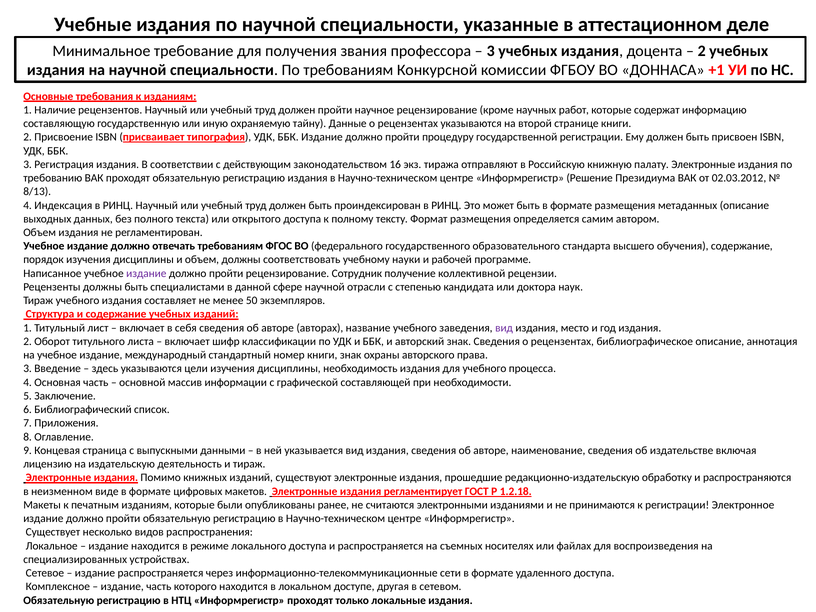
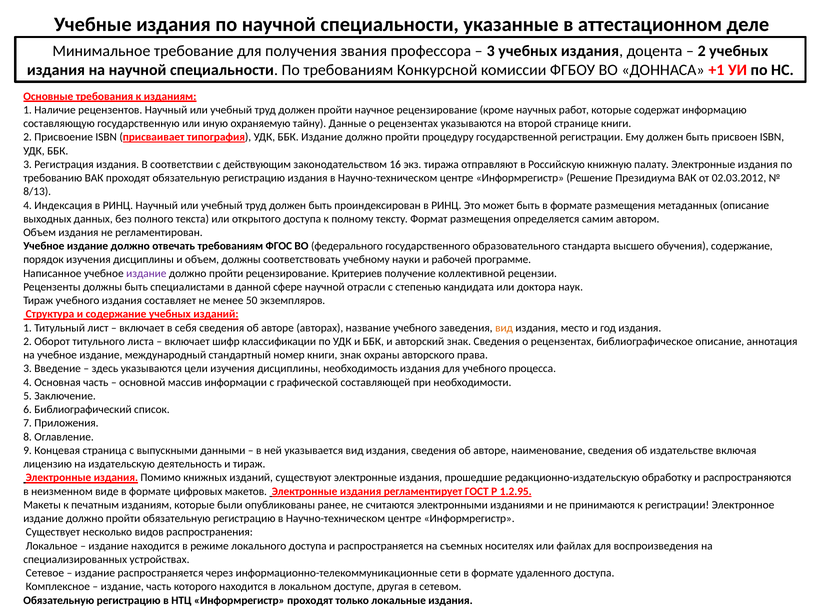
Сотрудник: Сотрудник -> Критериев (357, 273)
вид colour: purple -> orange (504, 328)
1.2.18: 1.2.18 -> 1.2.95 (516, 491)
